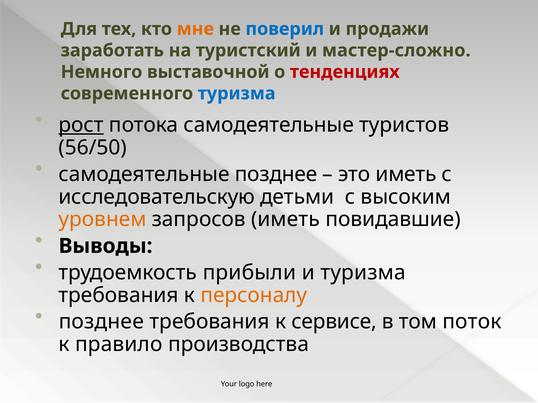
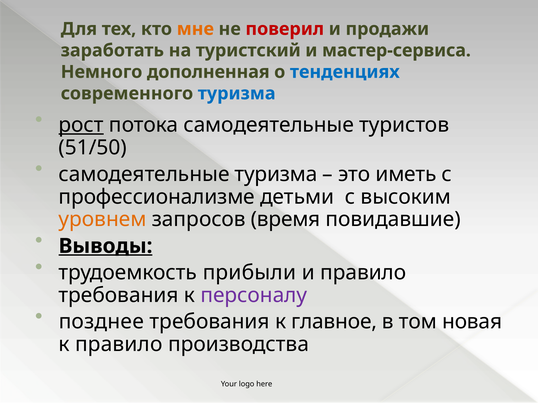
поверил colour: blue -> red (285, 29)
мастер-сложно: мастер-сложно -> мастер-сервиса (396, 51)
выставочной: выставочной -> дополненная (208, 72)
тенденциях colour: red -> blue (345, 72)
56/50: 56/50 -> 51/50 (93, 148)
самодеятельные позднее: позднее -> туризма (276, 174)
исследовательскую: исследовательскую -> профессионализме (157, 197)
запросов иметь: иметь -> время (286, 220)
Выводы underline: none -> present (106, 246)
и туризма: туризма -> правило (363, 273)
персоналу colour: orange -> purple (254, 295)
сервисе: сервисе -> главное (334, 322)
поток: поток -> новая (472, 322)
